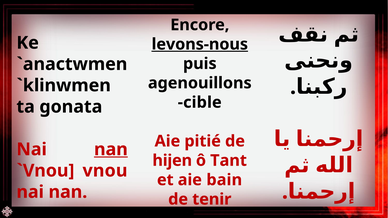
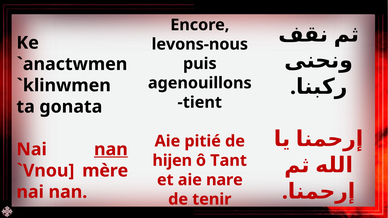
levons-nous underline: present -> none (200, 44)
cible: cible -> tient (200, 102)
vnou: vnou -> mère (105, 171)
bain: bain -> nare (224, 180)
